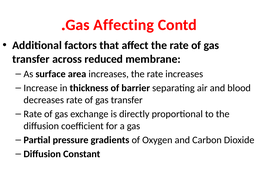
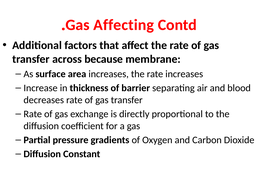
reduced: reduced -> because (104, 59)
